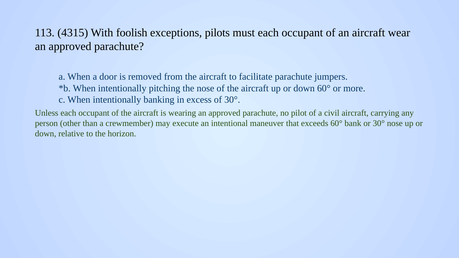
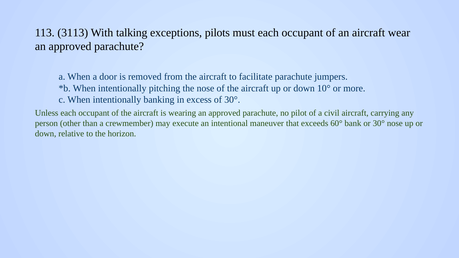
4315: 4315 -> 3113 (73, 33)
foolish: foolish -> talking (132, 33)
down 60°: 60° -> 10° (324, 88)
